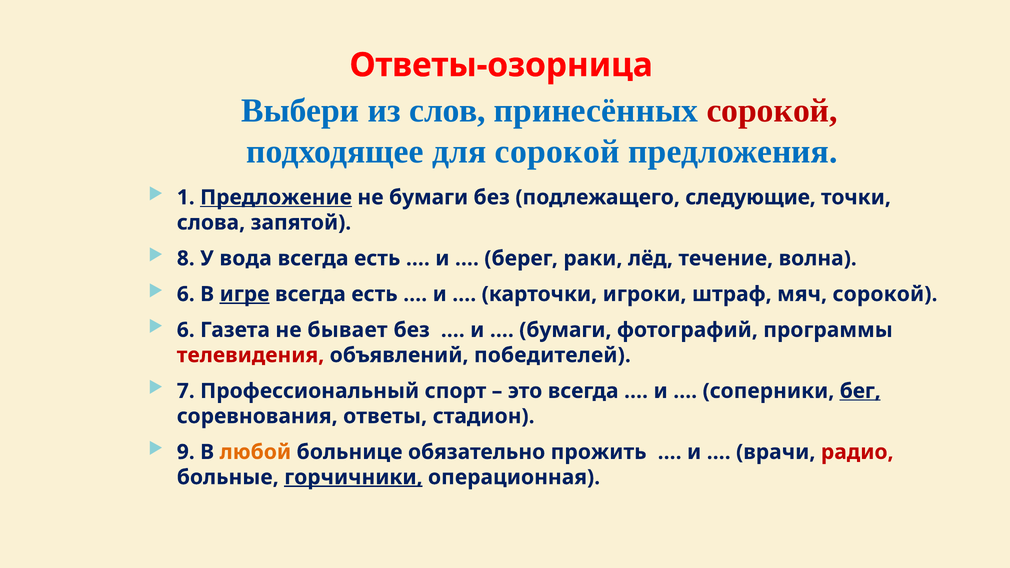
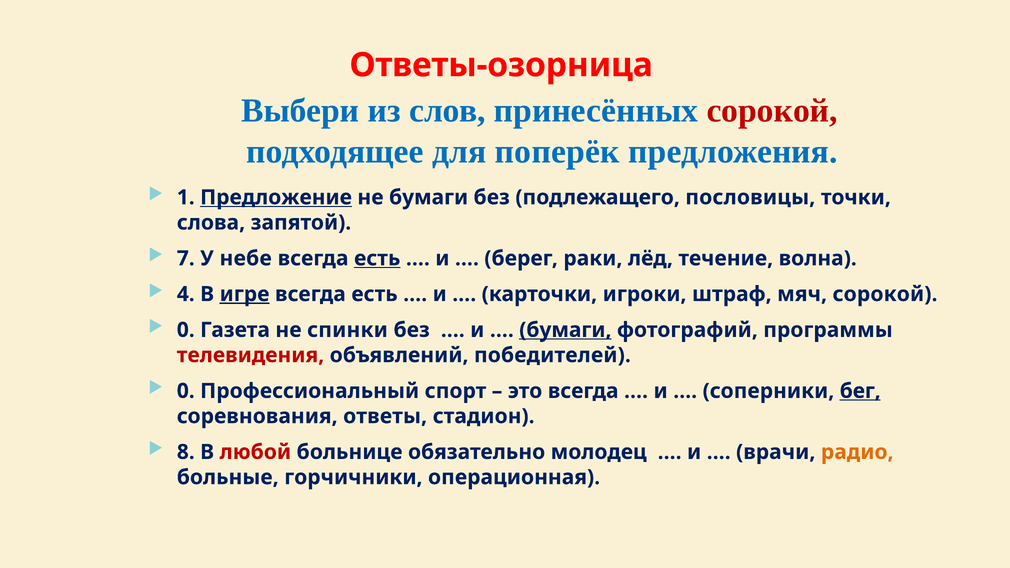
для сорокой: сорокой -> поперёк (557, 152)
следующие: следующие -> пословицы (750, 197)
8: 8 -> 7 (186, 258)
вода: вода -> небе (246, 258)
есть underline: none -> present (377, 258)
6: 6 -> 4 (186, 294)
6: 6 -> 0 (186, 330)
бывает: бывает -> спинки (347, 330)
бумаги underline: none -> present (565, 330)
7: 7 -> 0 (186, 391)
9: 9 -> 8 (186, 452)
любой colour: orange -> red (255, 452)
прожить: прожить -> молодец (599, 452)
радио colour: red -> orange (857, 452)
горчичники underline: present -> none (353, 477)
